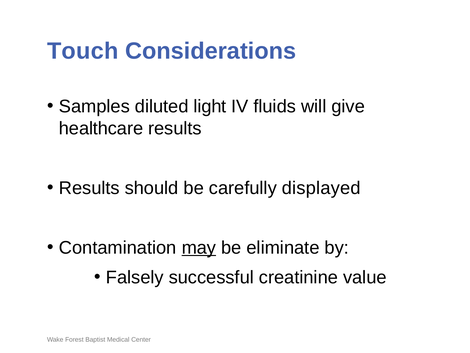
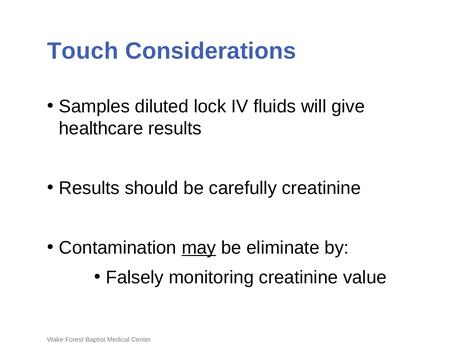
light: light -> lock (210, 106)
carefully displayed: displayed -> creatinine (321, 188)
successful: successful -> monitoring (211, 277)
